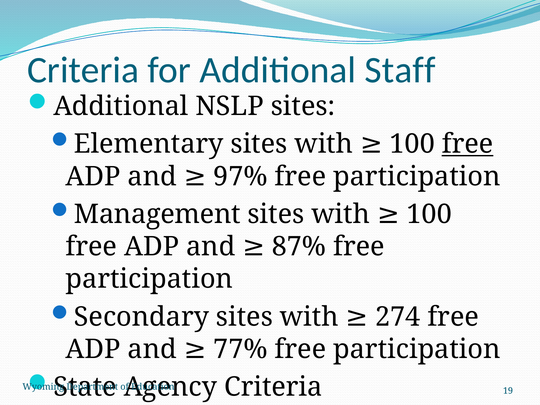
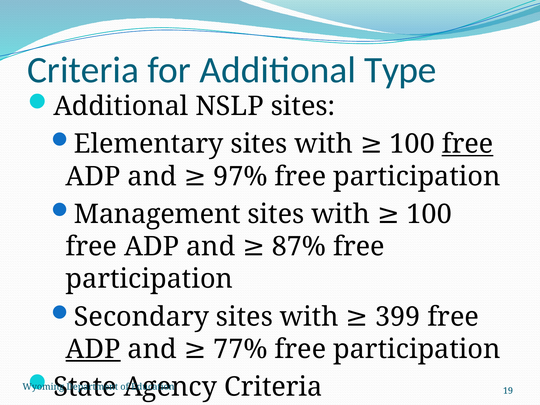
Staff: Staff -> Type (400, 70)
274: 274 -> 399 (398, 317)
ADP underline: none -> present (93, 349)
